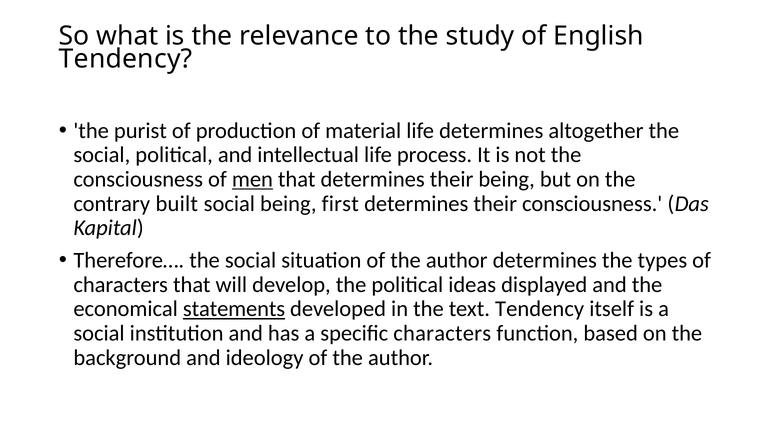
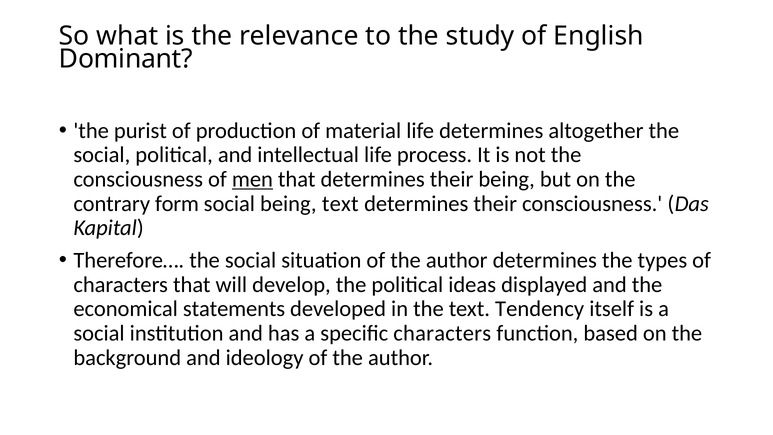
Tendency: Tendency -> Dominant (126, 59)
built: built -> form (177, 204)
being first: first -> text (340, 204)
statements underline: present -> none (234, 309)
